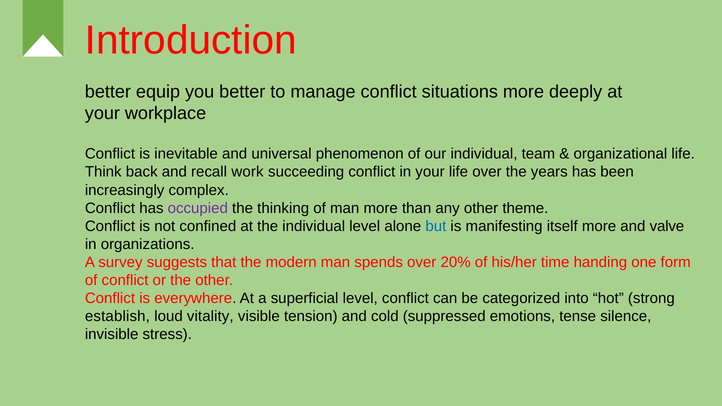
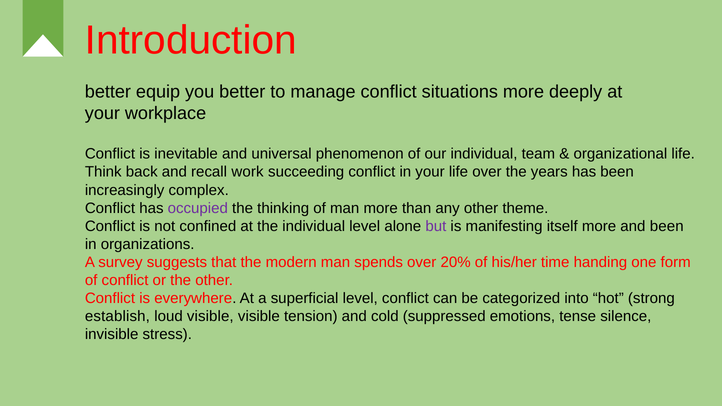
but colour: blue -> purple (436, 226)
and valve: valve -> been (667, 226)
loud vitality: vitality -> visible (210, 317)
